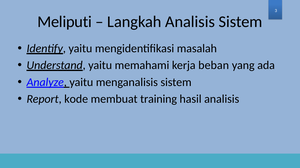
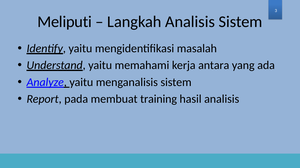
beban: beban -> antara (214, 65)
kode: kode -> pada (76, 99)
